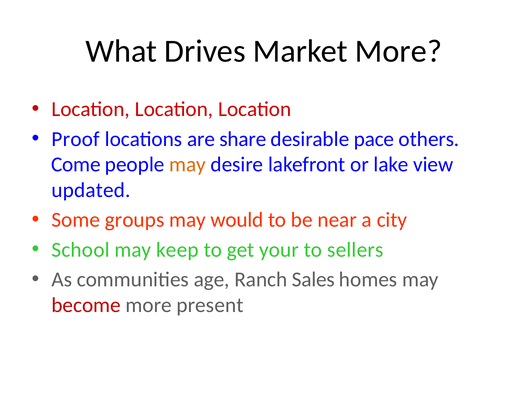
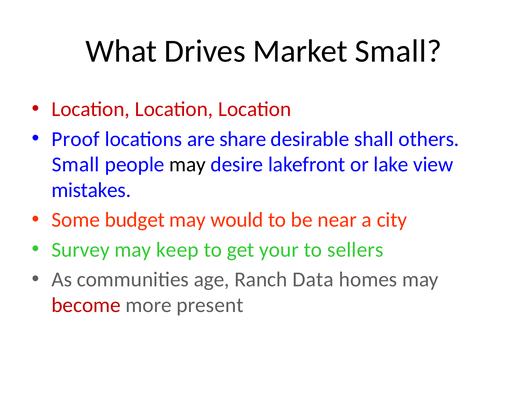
Market More: More -> Small (398, 51)
pace: pace -> shall (374, 139)
Come: Come -> Small (76, 165)
may colour: orange -> black (188, 165)
updated: updated -> mistakes (91, 190)
groups: groups -> budget (135, 220)
School: School -> Survey (81, 250)
Sales: Sales -> Data (313, 279)
